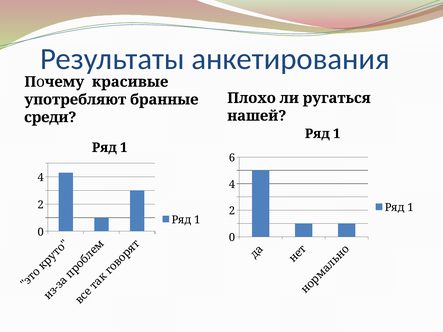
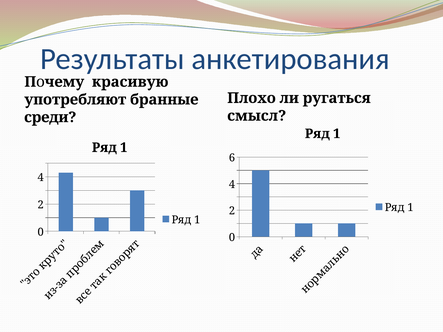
красивые: красивые -> красивую (130, 82)
нашей: нашей -> смысл (257, 116)
